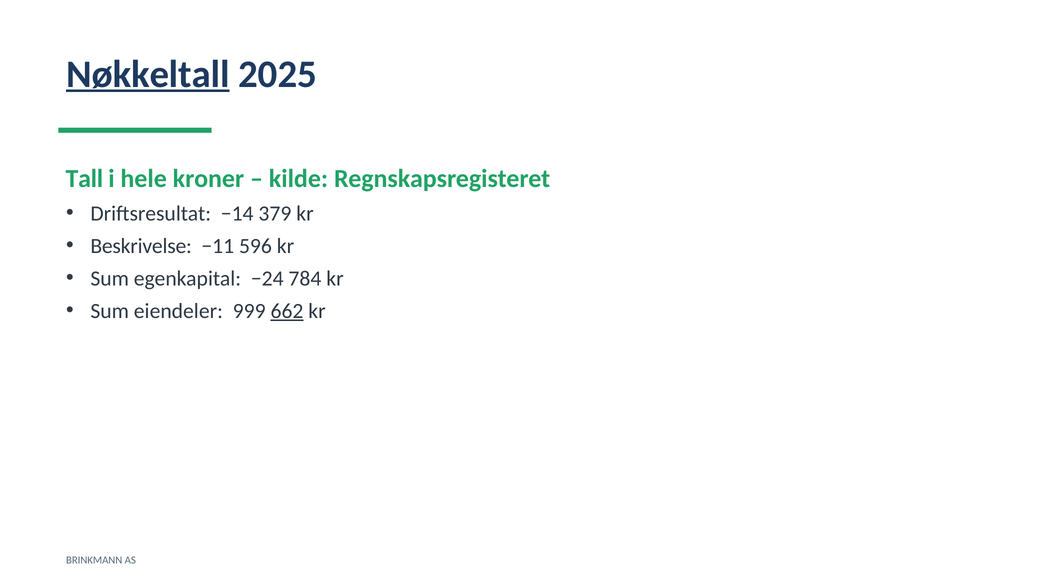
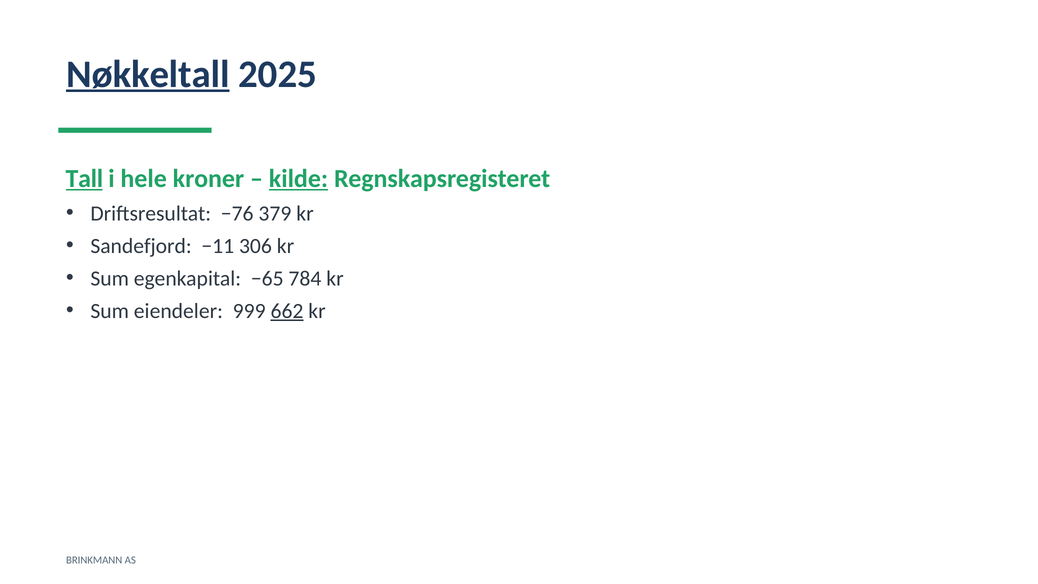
Tall underline: none -> present (84, 179)
kilde underline: none -> present (298, 179)
−14: −14 -> −76 (237, 213)
Beskrivelse: Beskrivelse -> Sandefjord (141, 246)
596: 596 -> 306 (255, 246)
−24: −24 -> −65 (267, 278)
